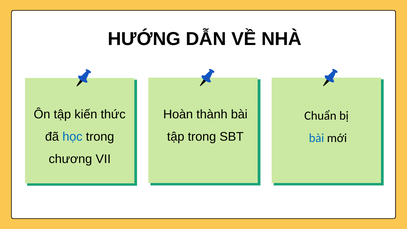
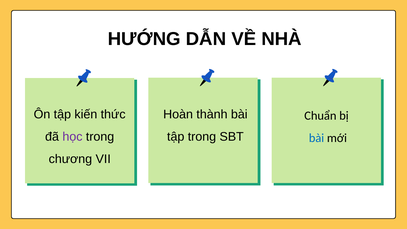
học colour: blue -> purple (72, 137)
